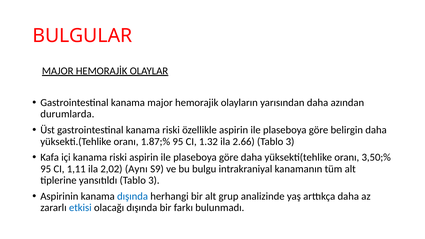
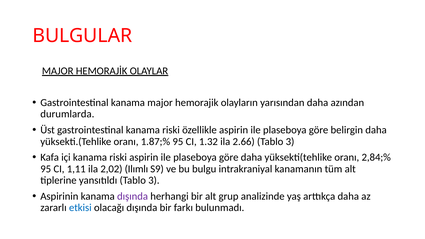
3,50;%: 3,50;% -> 2,84;% (376, 157)
Aynı: Aynı -> Ilımlı (136, 169)
dışında colour: blue -> purple (133, 196)
